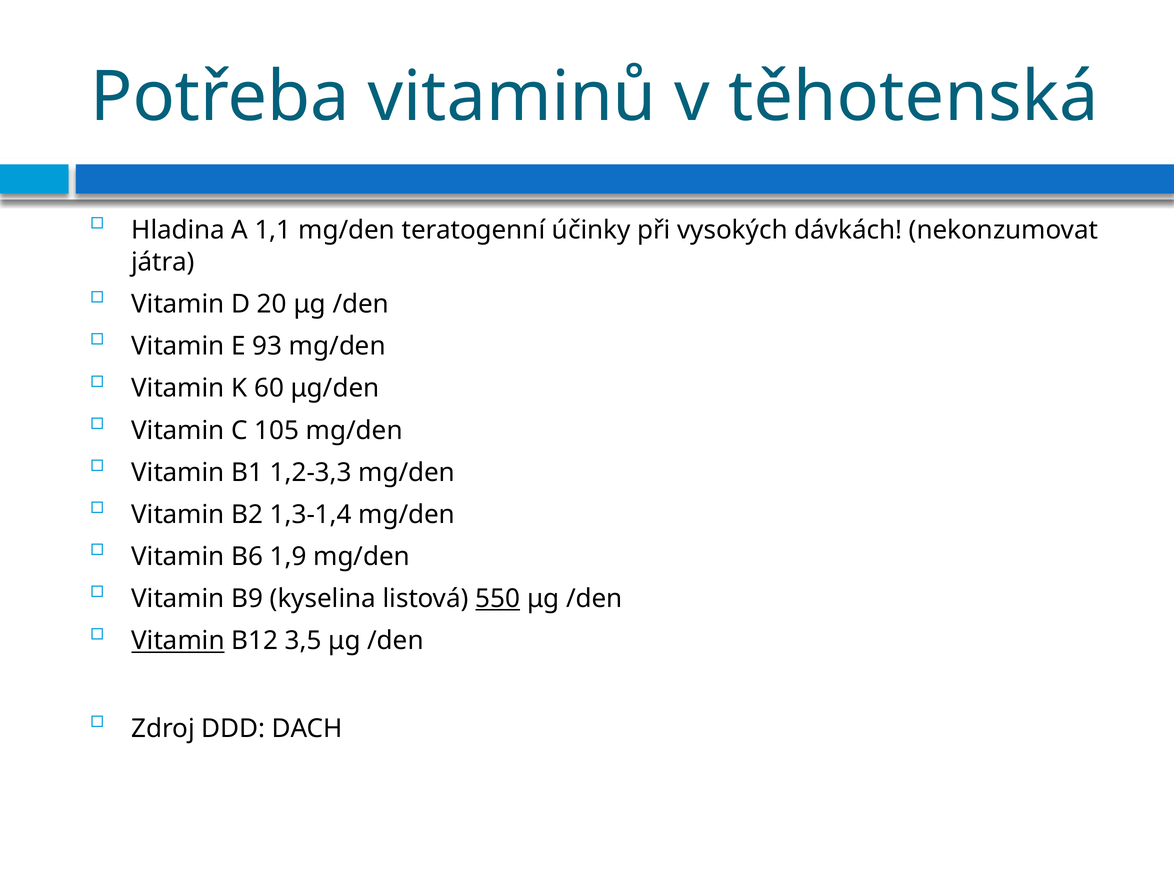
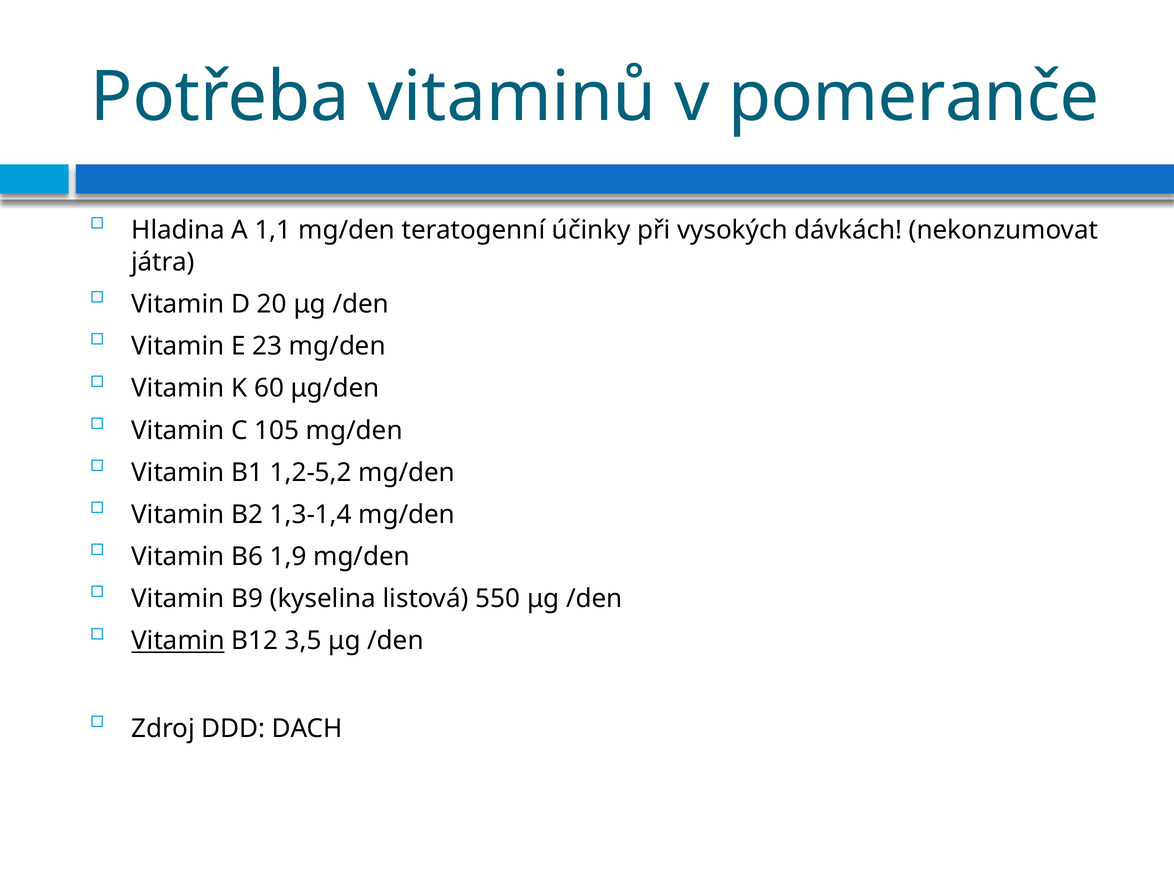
těhotenská: těhotenská -> pomeranče (914, 97)
93: 93 -> 23 (267, 346)
1,2-3,3: 1,2-3,3 -> 1,2-5,2 (311, 473)
550 underline: present -> none (498, 599)
